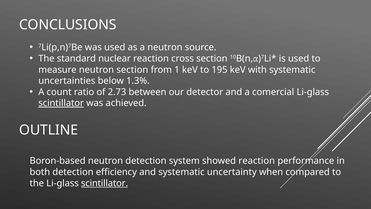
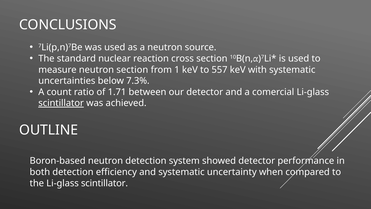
195: 195 -> 557 (220, 70)
1.3%: 1.3% -> 7.3% (138, 81)
2.73: 2.73 -> 1.71 (117, 92)
showed reaction: reaction -> detector (257, 161)
scintillator underline: present -> none (104, 183)
